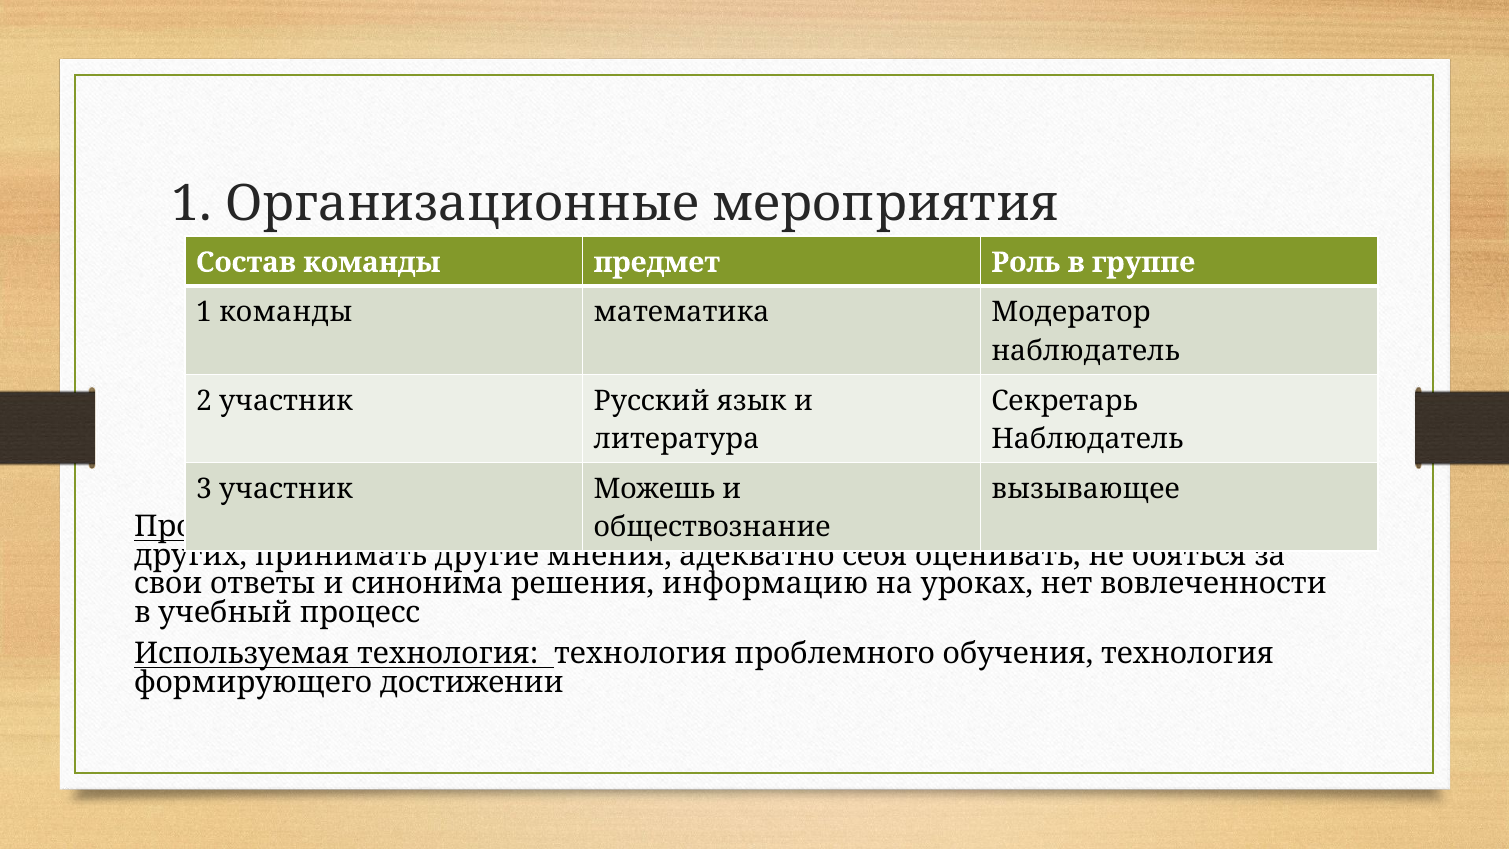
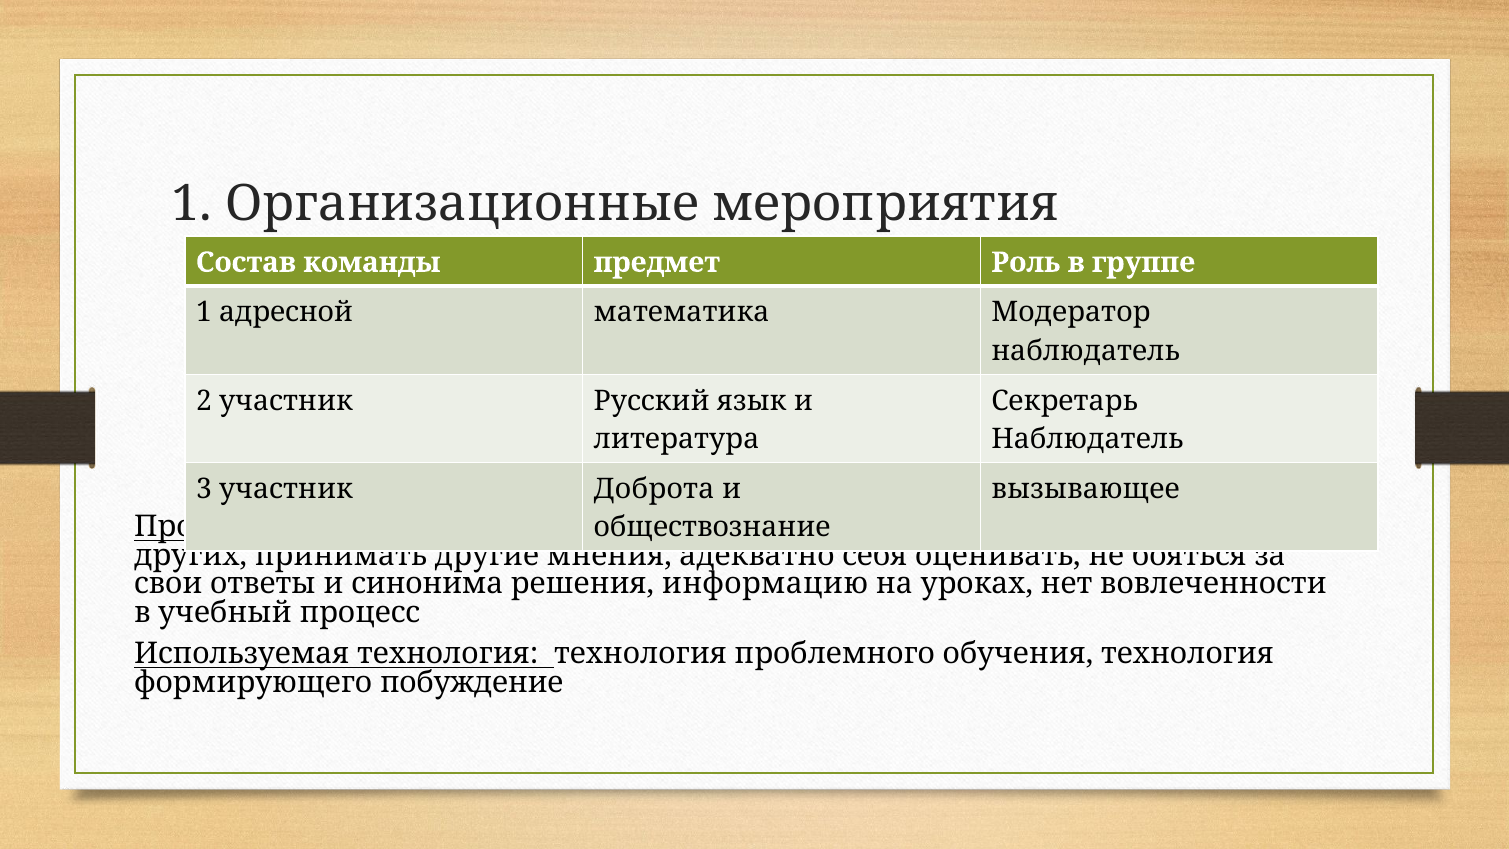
1 команды: команды -> адресной (286, 312)
Можешь: Можешь -> Доброта (654, 489)
достижении: достижении -> побуждение (472, 682)
